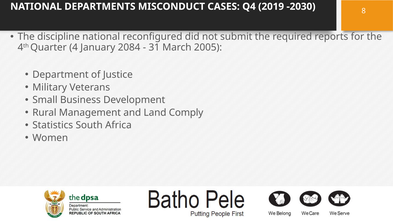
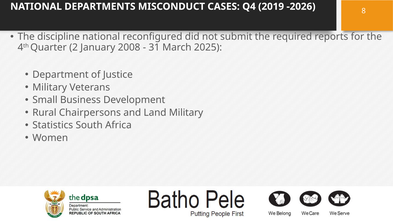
-2030: -2030 -> -2026 (301, 7)
4: 4 -> 2 (74, 47)
2084: 2084 -> 2008 (129, 47)
2005: 2005 -> 2025 (208, 47)
Management: Management -> Chairpersons (90, 113)
Land Comply: Comply -> Military (186, 113)
